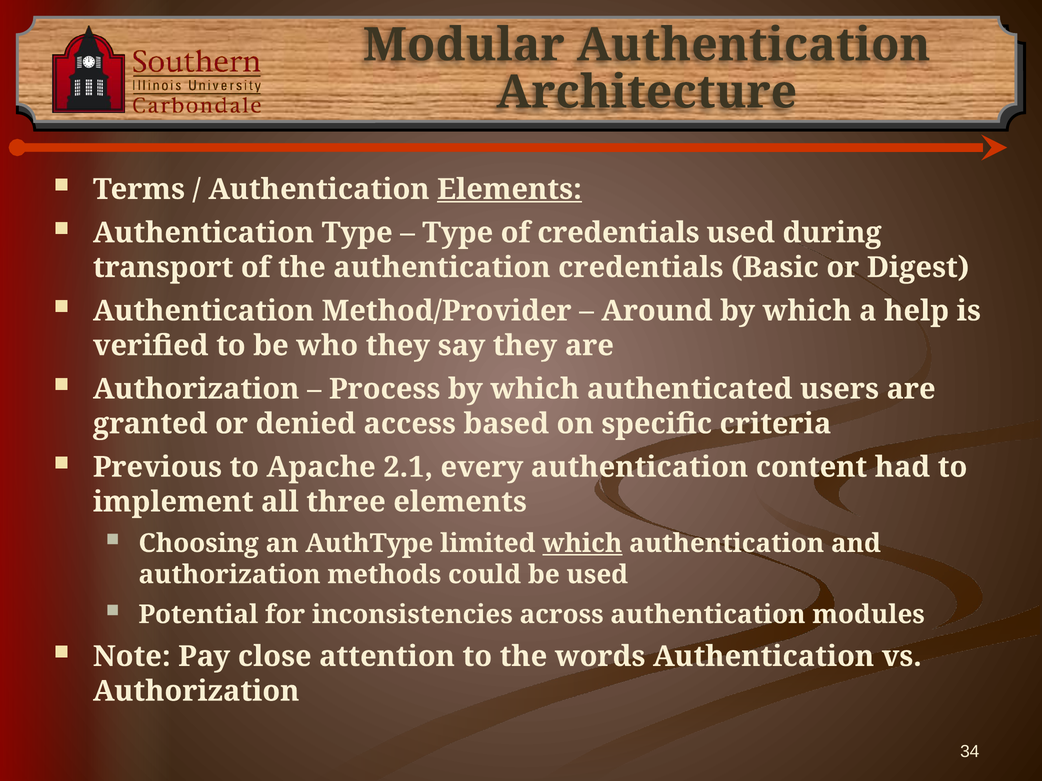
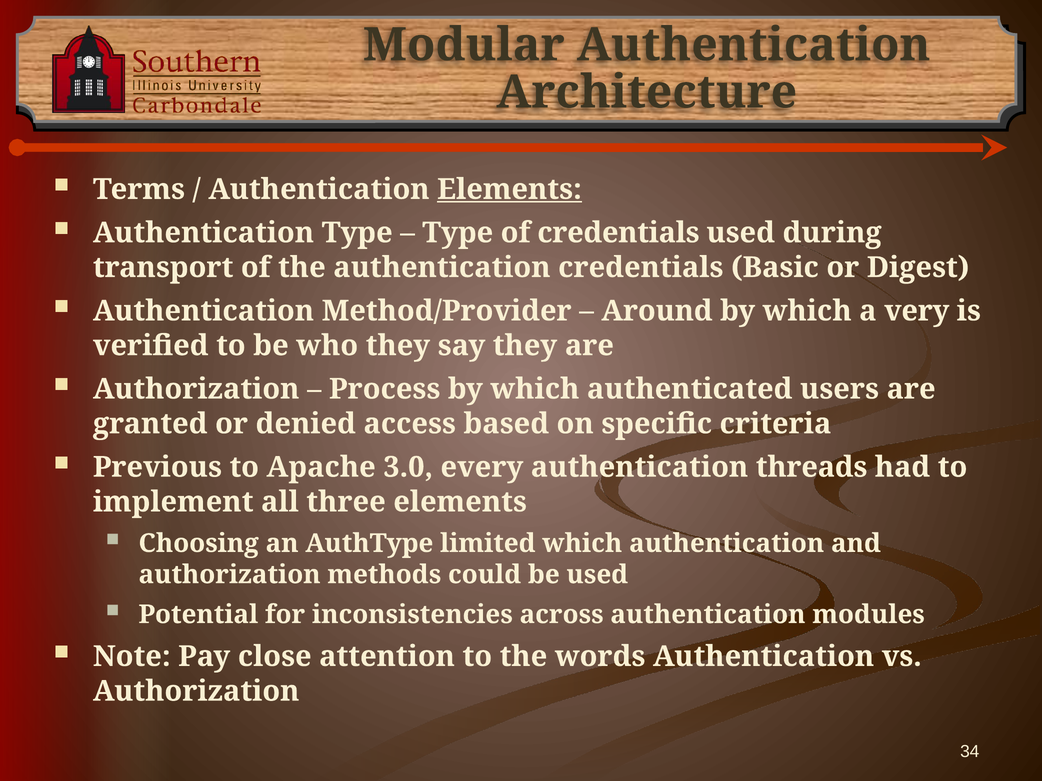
help: help -> very (917, 311)
2.1: 2.1 -> 3.0 (408, 467)
content: content -> threads (812, 467)
which underline: present -> none (582, 544)
